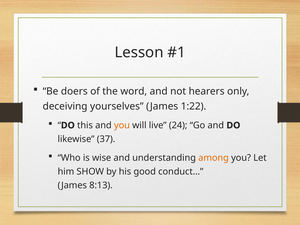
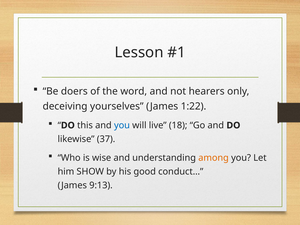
you colour: orange -> blue (122, 125)
24: 24 -> 18 (178, 125)
8:13: 8:13 -> 9:13 (101, 185)
